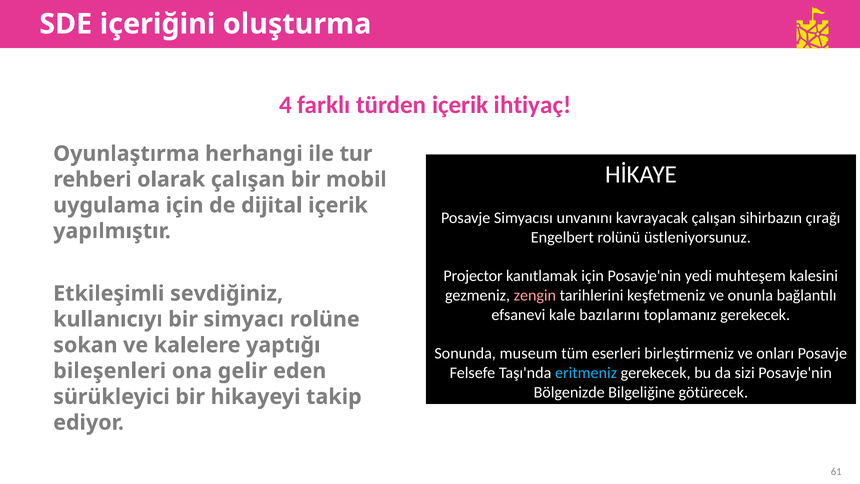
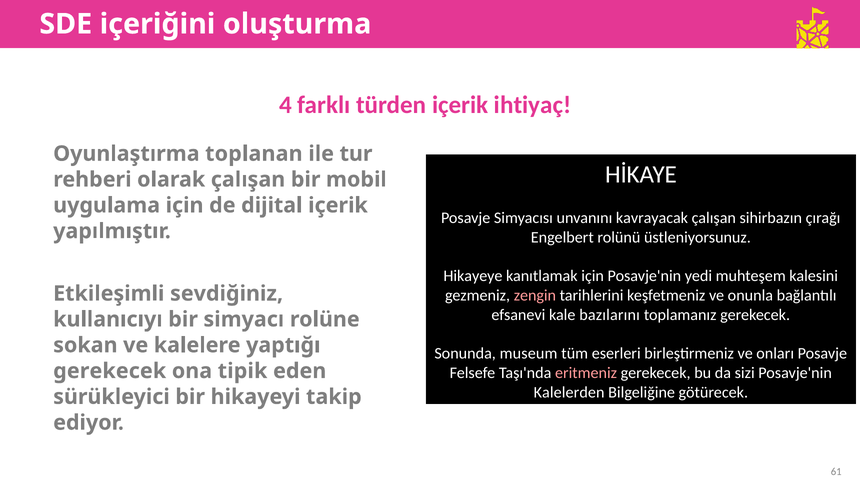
herhangi: herhangi -> toplanan (254, 154)
Projector: Projector -> Hikayeye (473, 276)
eritmeniz colour: light blue -> pink (586, 373)
bileşenleri: bileşenleri -> gerekecek (110, 371)
gelir: gelir -> tipik (243, 371)
Bölgenizde: Bölgenizde -> Kalelerden (569, 392)
